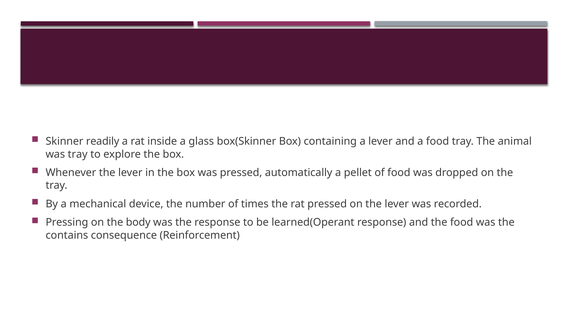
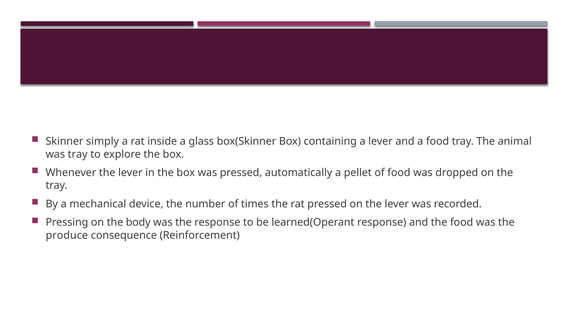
readily: readily -> simply (103, 141)
contains: contains -> produce (67, 235)
